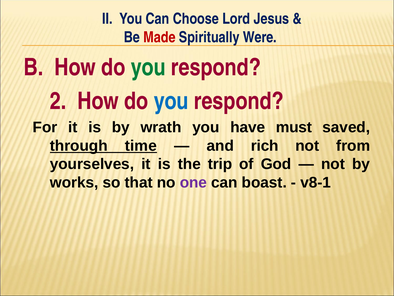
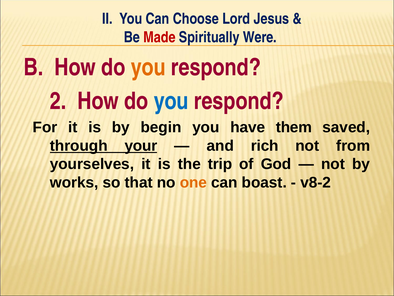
you colour: green -> orange (148, 67)
wrath: wrath -> begin (161, 127)
must: must -> them (294, 127)
time: time -> your (141, 146)
one colour: purple -> orange (193, 182)
v8-1: v8-1 -> v8-2 (316, 182)
